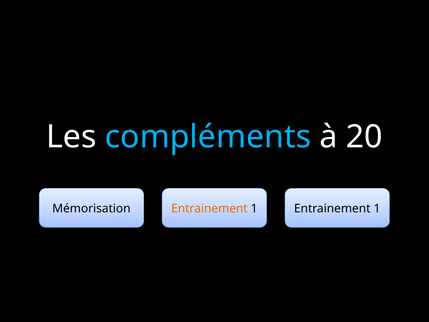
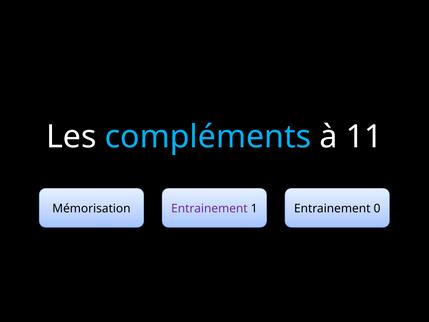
20: 20 -> 11 (364, 137)
Entrainement colour: orange -> purple (209, 209)
1 Entrainement 1: 1 -> 0 (377, 209)
